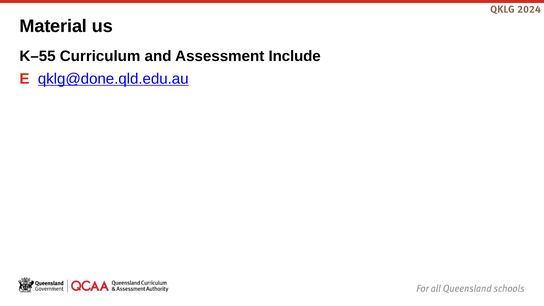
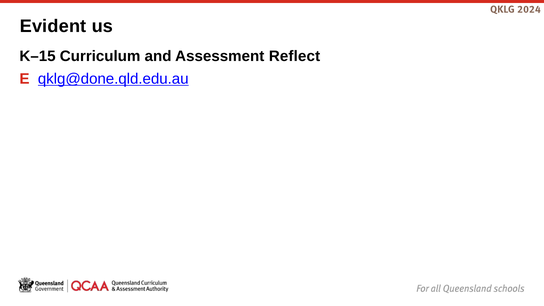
Material: Material -> Evident (53, 26)
K–55: K–55 -> K–15 (38, 56)
Include: Include -> Reflect (294, 56)
